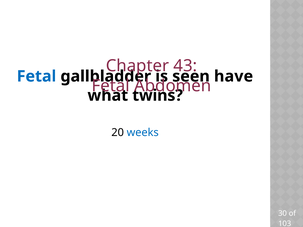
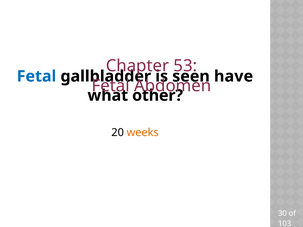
43: 43 -> 53 (185, 66)
twins: twins -> other (158, 96)
weeks colour: blue -> orange (143, 133)
